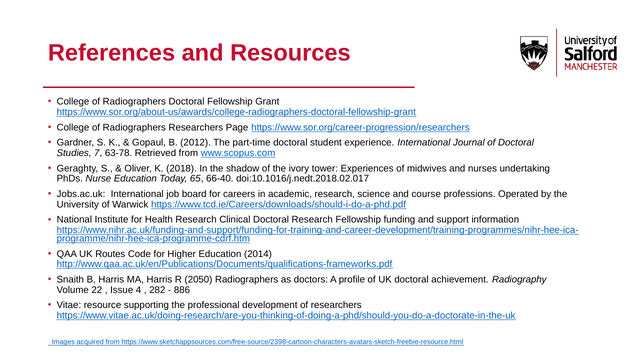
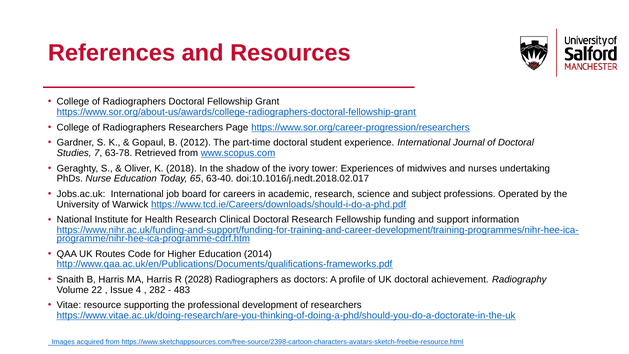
66-40: 66-40 -> 63-40 (220, 179)
course: course -> subject (426, 194)
2050: 2050 -> 2028 (198, 279)
886: 886 -> 483 (182, 290)
